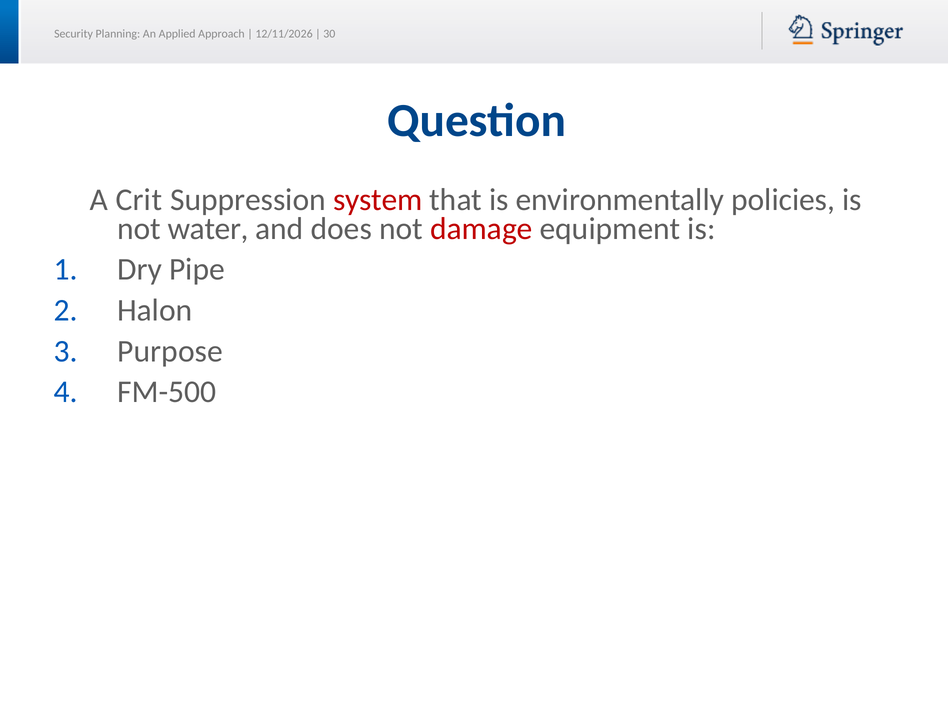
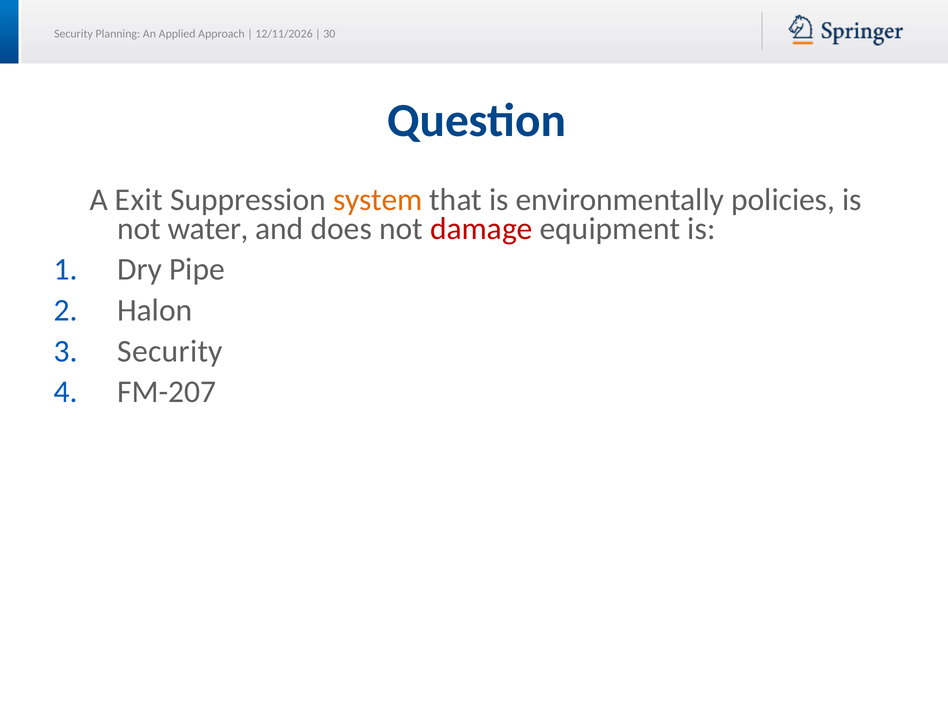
Crit: Crit -> Exit (139, 200)
system colour: red -> orange (378, 200)
Purpose: Purpose -> Security (170, 351)
FM-500: FM-500 -> FM-207 (167, 392)
